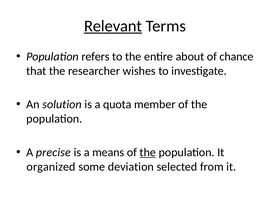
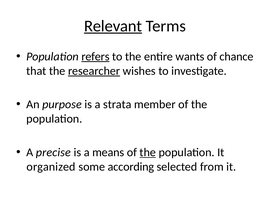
refers underline: none -> present (96, 57)
about: about -> wants (190, 57)
researcher underline: none -> present (94, 71)
solution: solution -> purpose (62, 105)
quota: quota -> strata (117, 105)
deviation: deviation -> according (131, 167)
